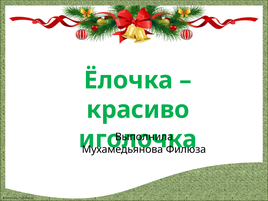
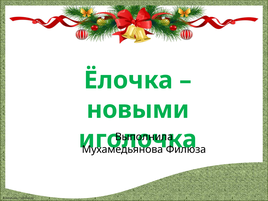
красиво: красиво -> новыми (138, 110)
